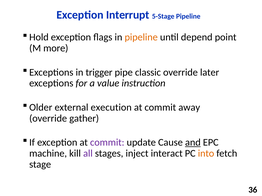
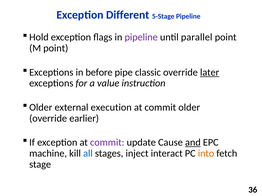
Interrupt: Interrupt -> Different (128, 15)
pipeline colour: orange -> purple (141, 37)
depend: depend -> parallel (197, 37)
M more: more -> point (56, 48)
trigger: trigger -> before (99, 72)
later underline: none -> present (210, 72)
commit away: away -> older (189, 108)
gather: gather -> earlier (84, 119)
all colour: purple -> blue (88, 154)
